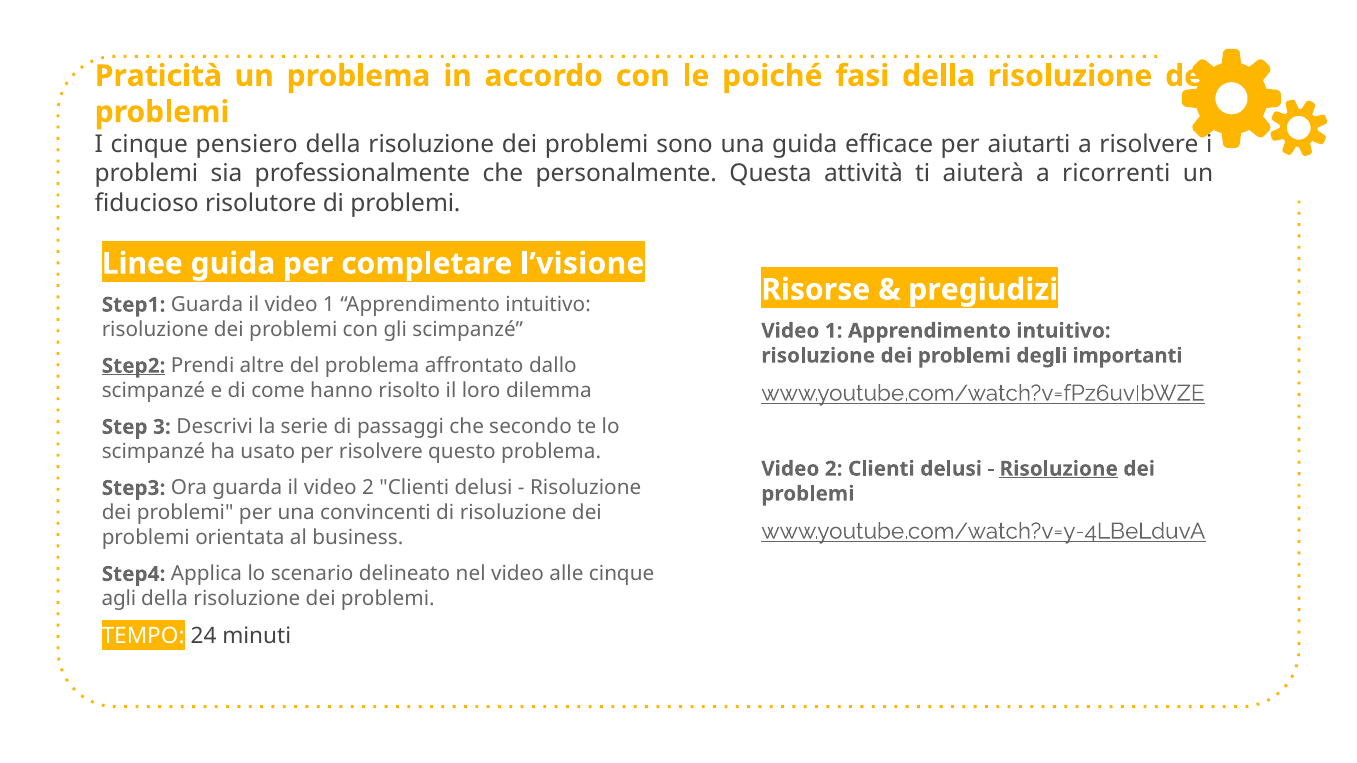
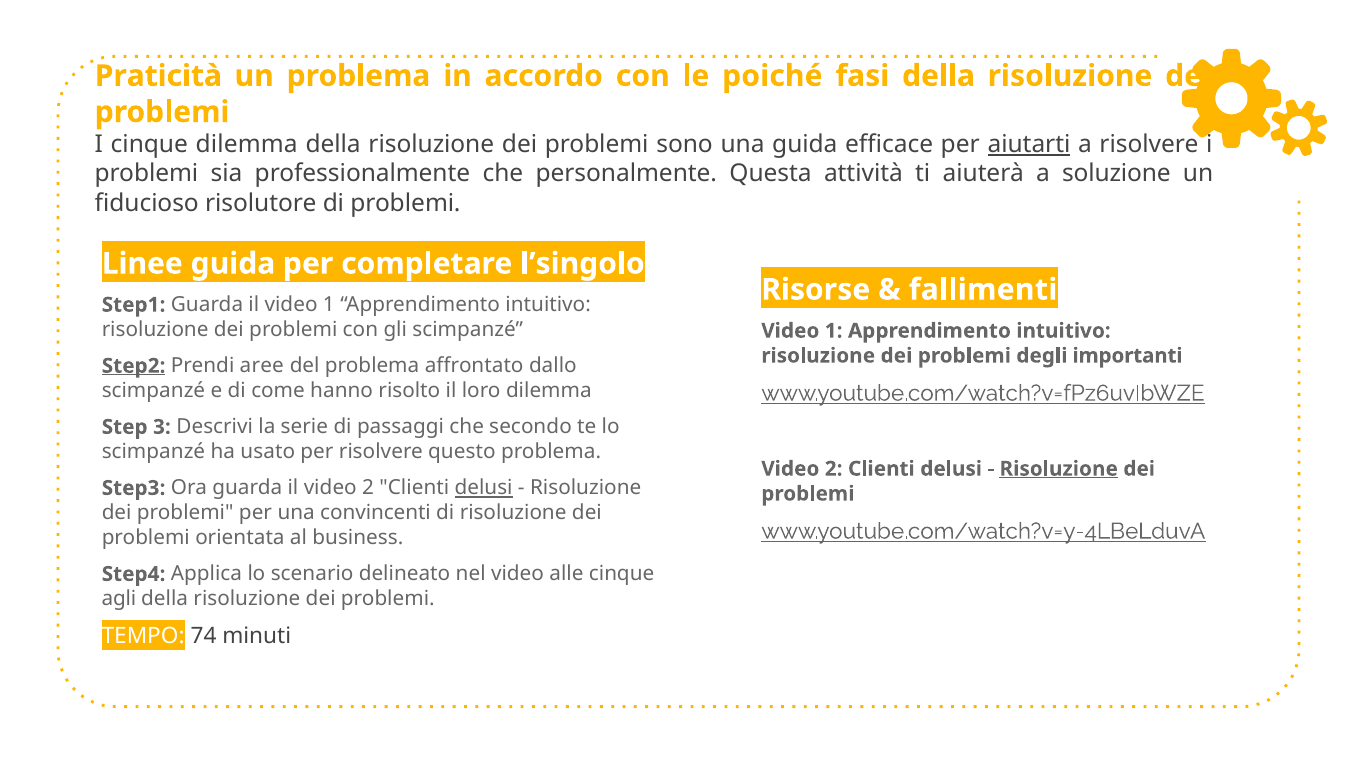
cinque pensiero: pensiero -> dilemma (247, 145)
aiutarti underline: none -> present (1029, 145)
ricorrenti: ricorrenti -> soluzione (1116, 174)
l’visione: l’visione -> l’singolo (582, 264)
pregiudizi: pregiudizi -> fallimenti (983, 290)
altre: altre -> aree (262, 366)
delusi underline: none -> present (484, 488)
24: 24 -> 74 (204, 637)
